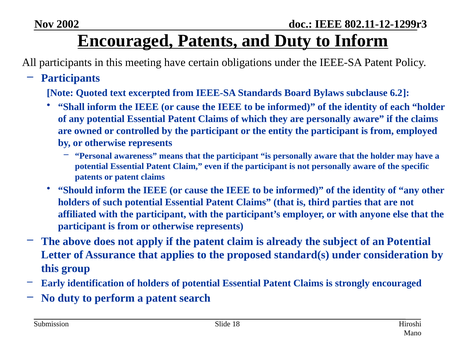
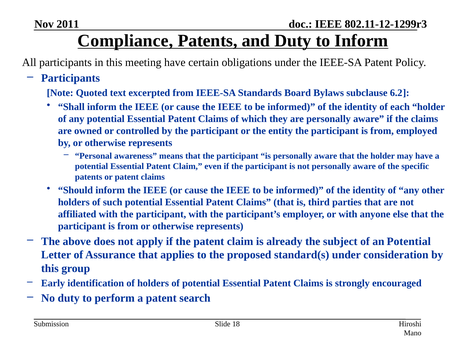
2002: 2002 -> 2011 (68, 24)
Encouraged: Encouraged -> Compliance (125, 41)
